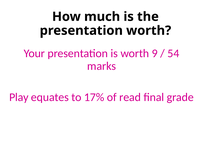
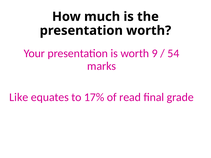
Play: Play -> Like (19, 97)
